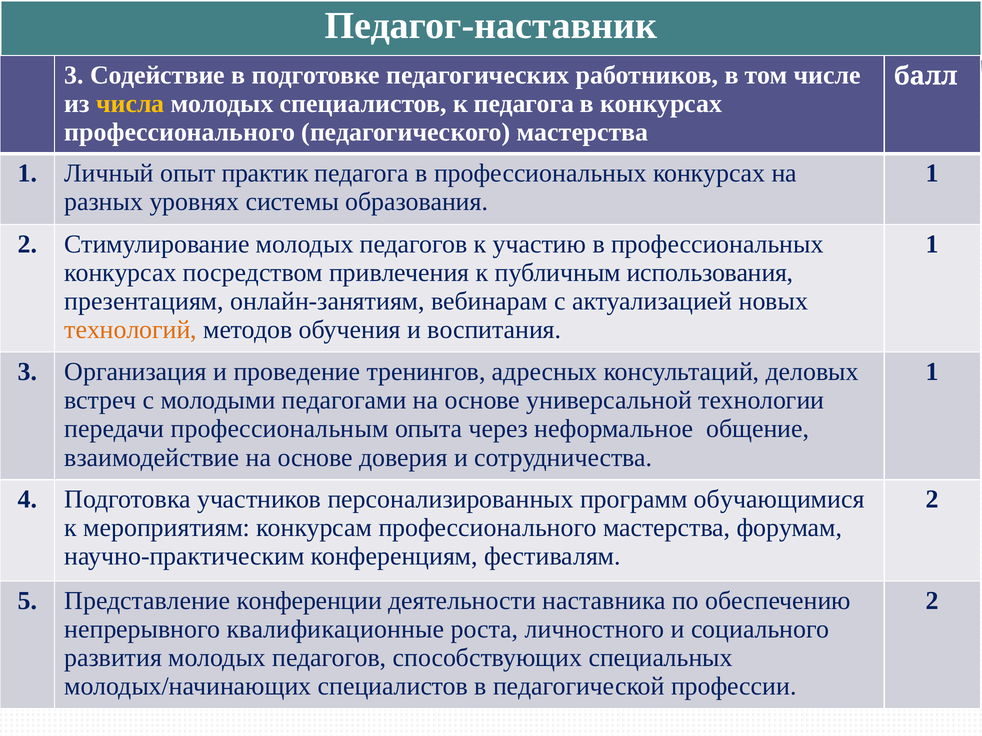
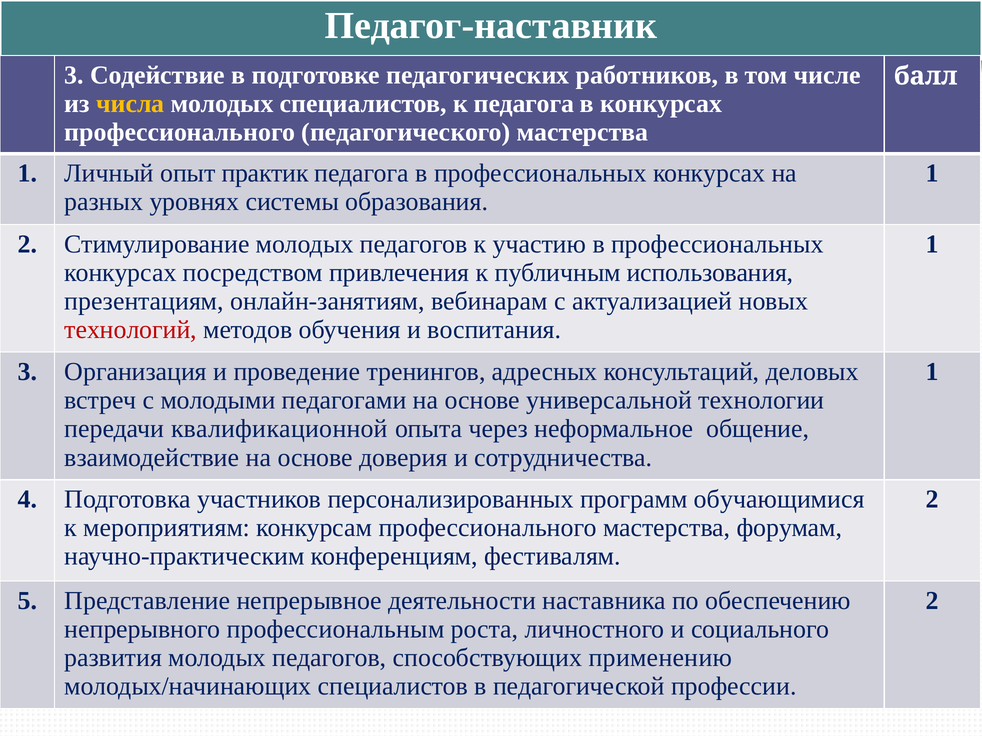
технологий colour: orange -> red (131, 330)
профессиональным: профессиональным -> квалификационной (279, 429)
конференции: конференции -> непрерывное (309, 601)
квалификационные: квалификационные -> профессиональным (335, 630)
специальных: специальных -> применению (660, 658)
